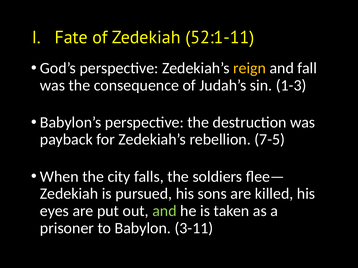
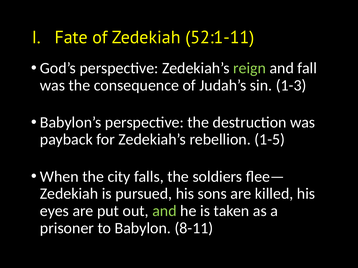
reign colour: yellow -> light green (250, 68)
7-5: 7-5 -> 1-5 (270, 140)
3-11: 3-11 -> 8-11 (194, 228)
